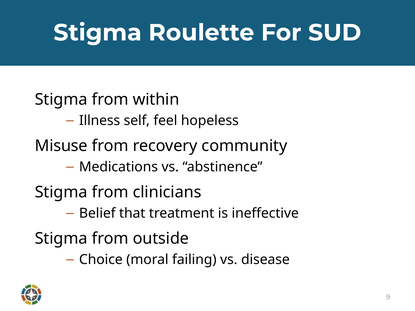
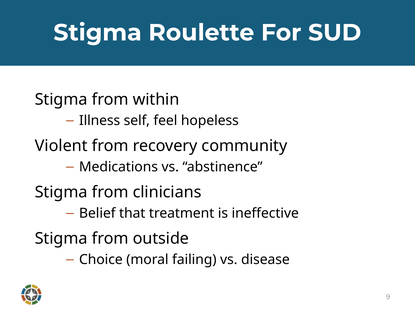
Misuse: Misuse -> Violent (61, 146)
